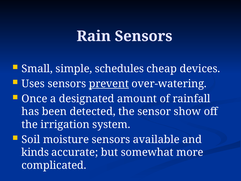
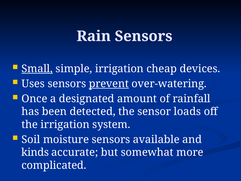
Small underline: none -> present (37, 69)
simple schedules: schedules -> irrigation (119, 69)
show: show -> loads (187, 111)
